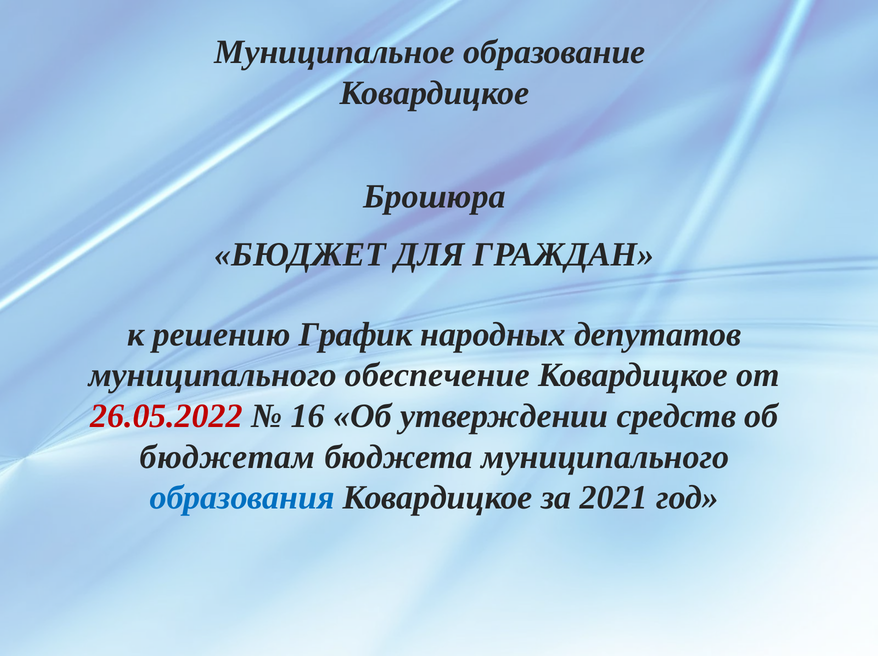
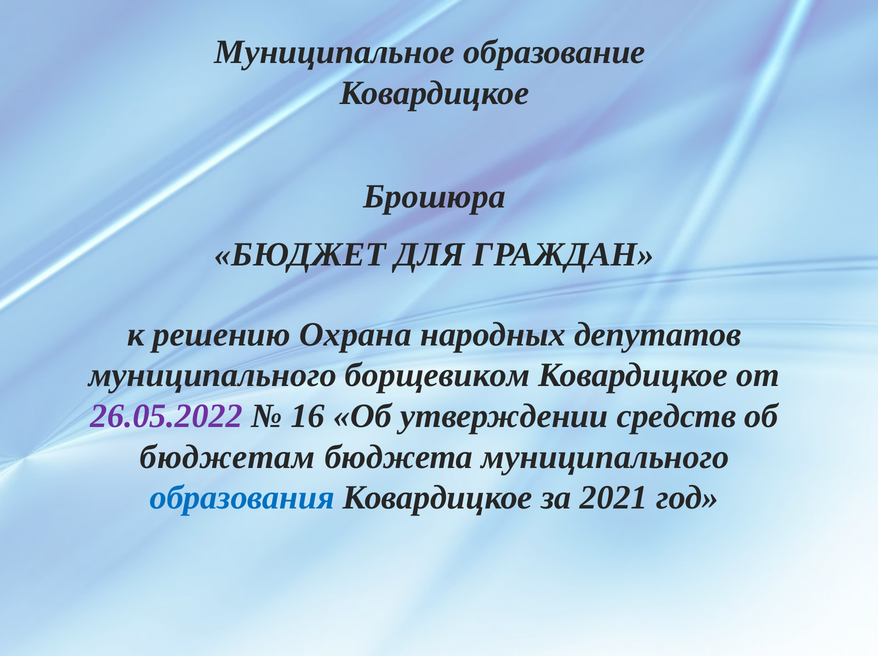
График: График -> Охрана (355, 334)
обеспечение: обеспечение -> борщевиком (437, 375)
26.05.2022 colour: red -> purple (166, 416)
